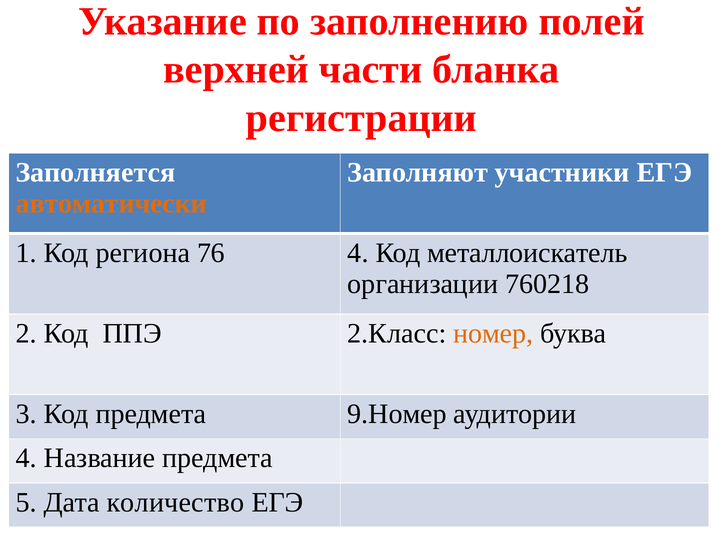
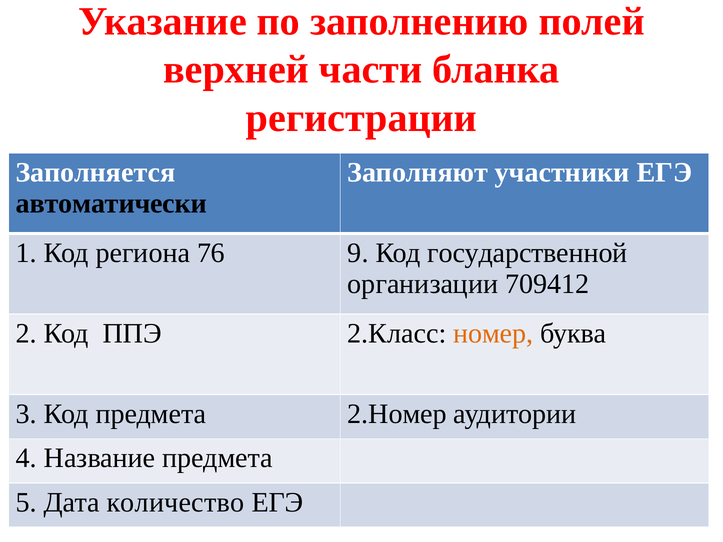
автоматически colour: orange -> black (111, 204)
76 4: 4 -> 9 (358, 253)
металлоискатель: металлоискатель -> государственной (527, 253)
760218: 760218 -> 709412 (547, 284)
9.Номер: 9.Номер -> 2.Номер (397, 414)
